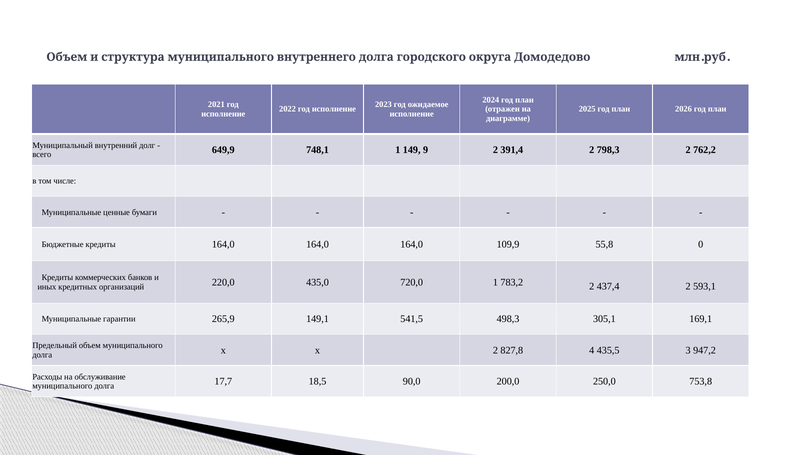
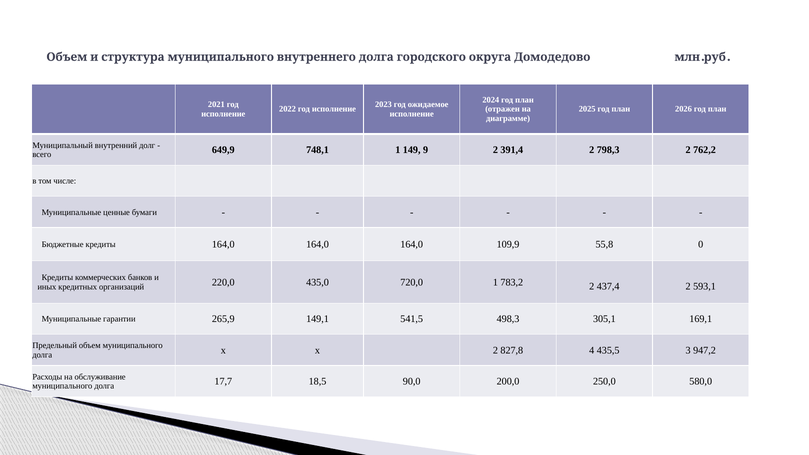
753,8: 753,8 -> 580,0 (701, 382)
